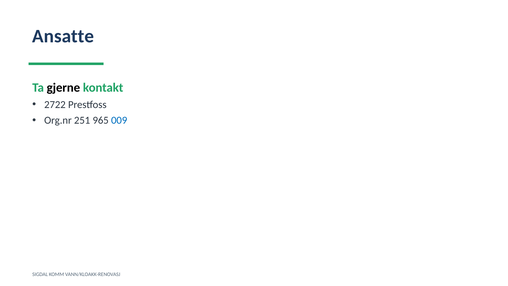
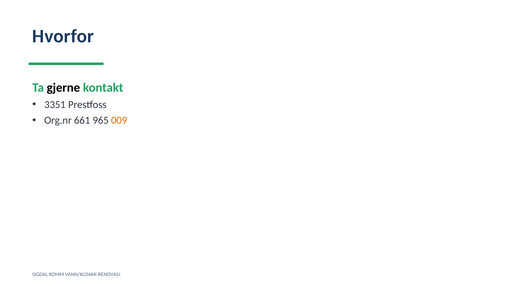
Ansatte: Ansatte -> Hvorfor (63, 36)
2722: 2722 -> 3351 (55, 104)
251: 251 -> 661 (82, 120)
009 colour: blue -> orange (119, 120)
